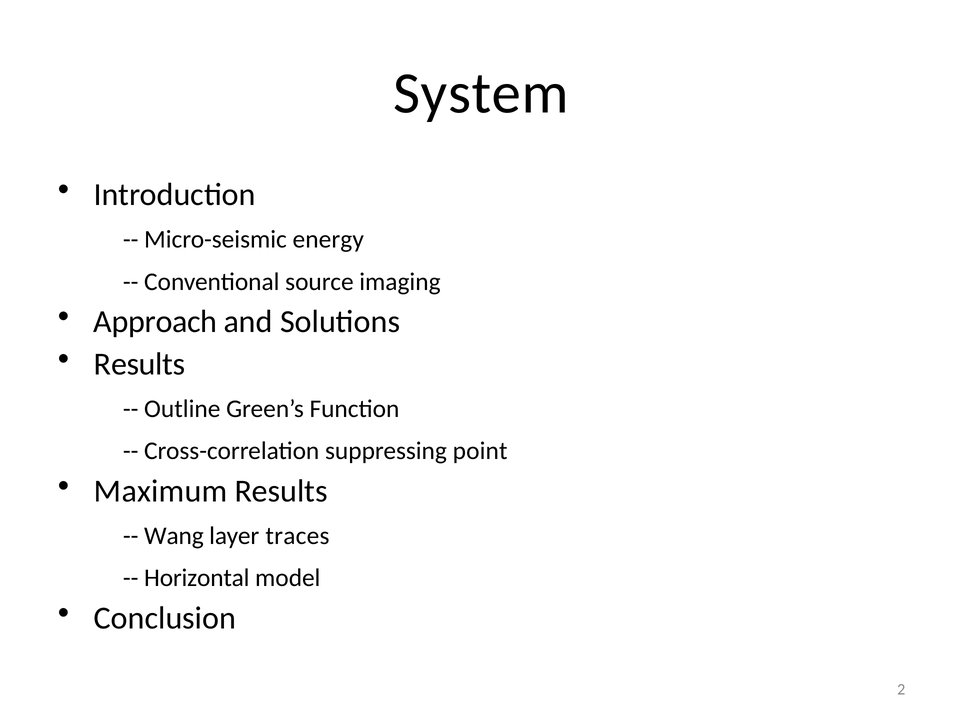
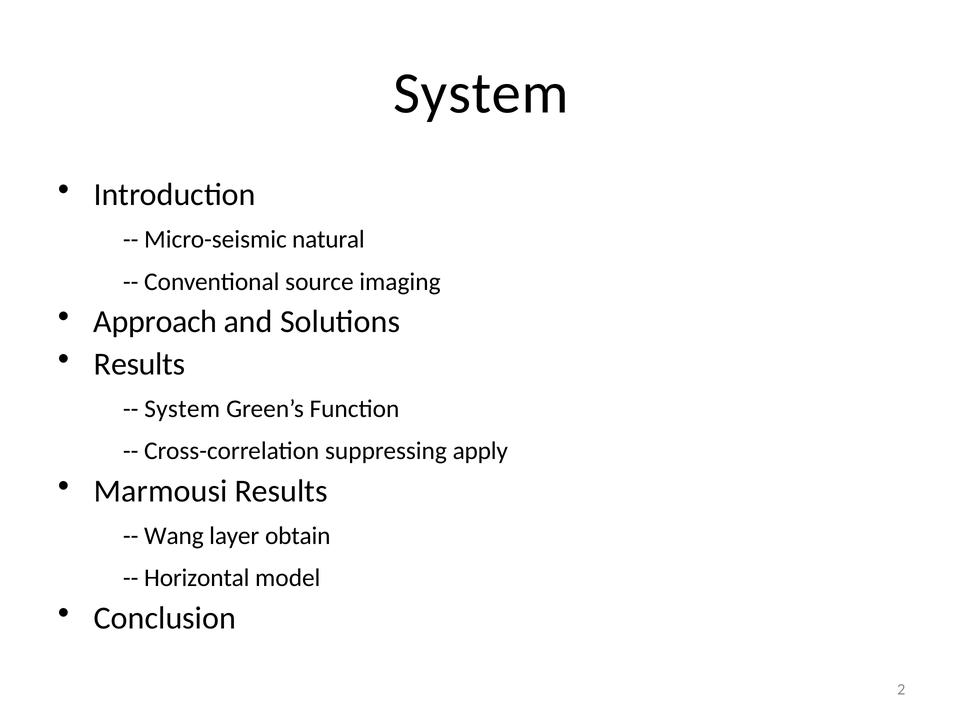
energy: energy -> natural (328, 239)
Outline: Outline -> System (182, 409)
point: point -> apply (480, 451)
Maximum: Maximum -> Marmousi (161, 491)
traces: traces -> obtain (298, 536)
